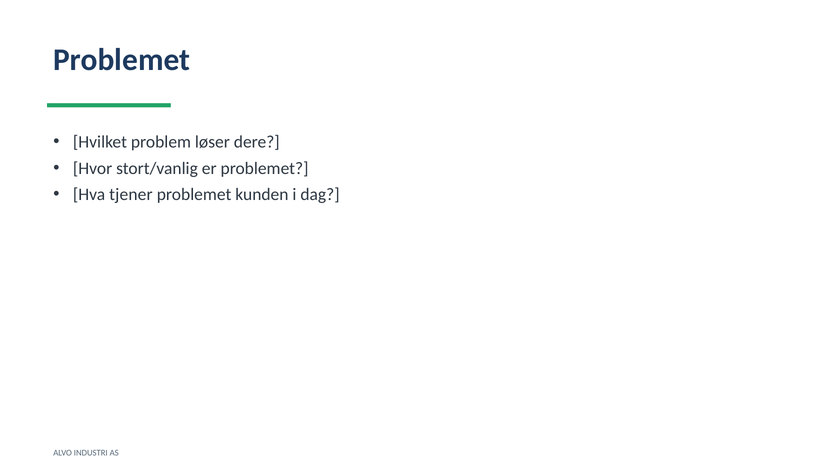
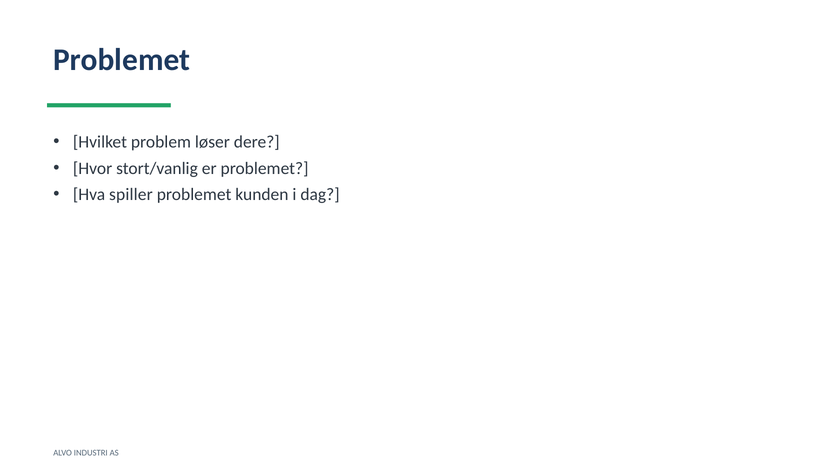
tjener: tjener -> spiller (131, 194)
